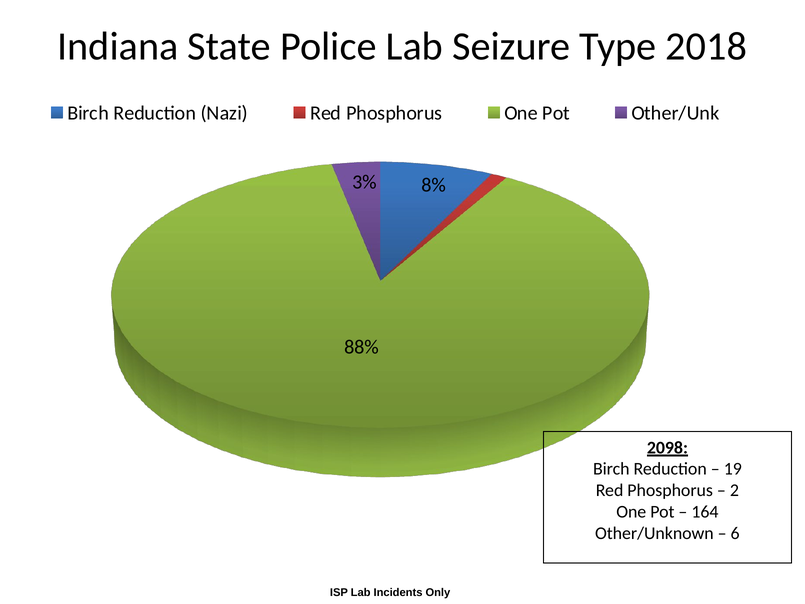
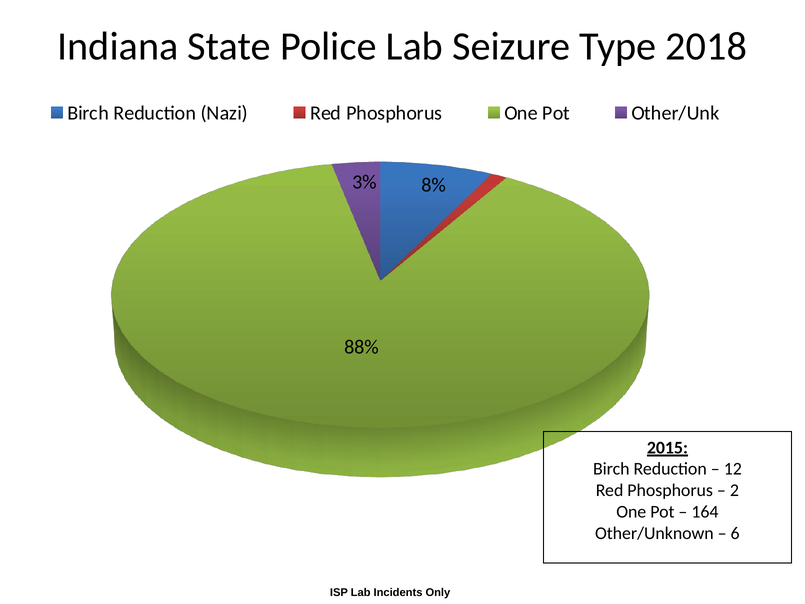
2098: 2098 -> 2015 (667, 447)
19: 19 -> 12 (733, 469)
